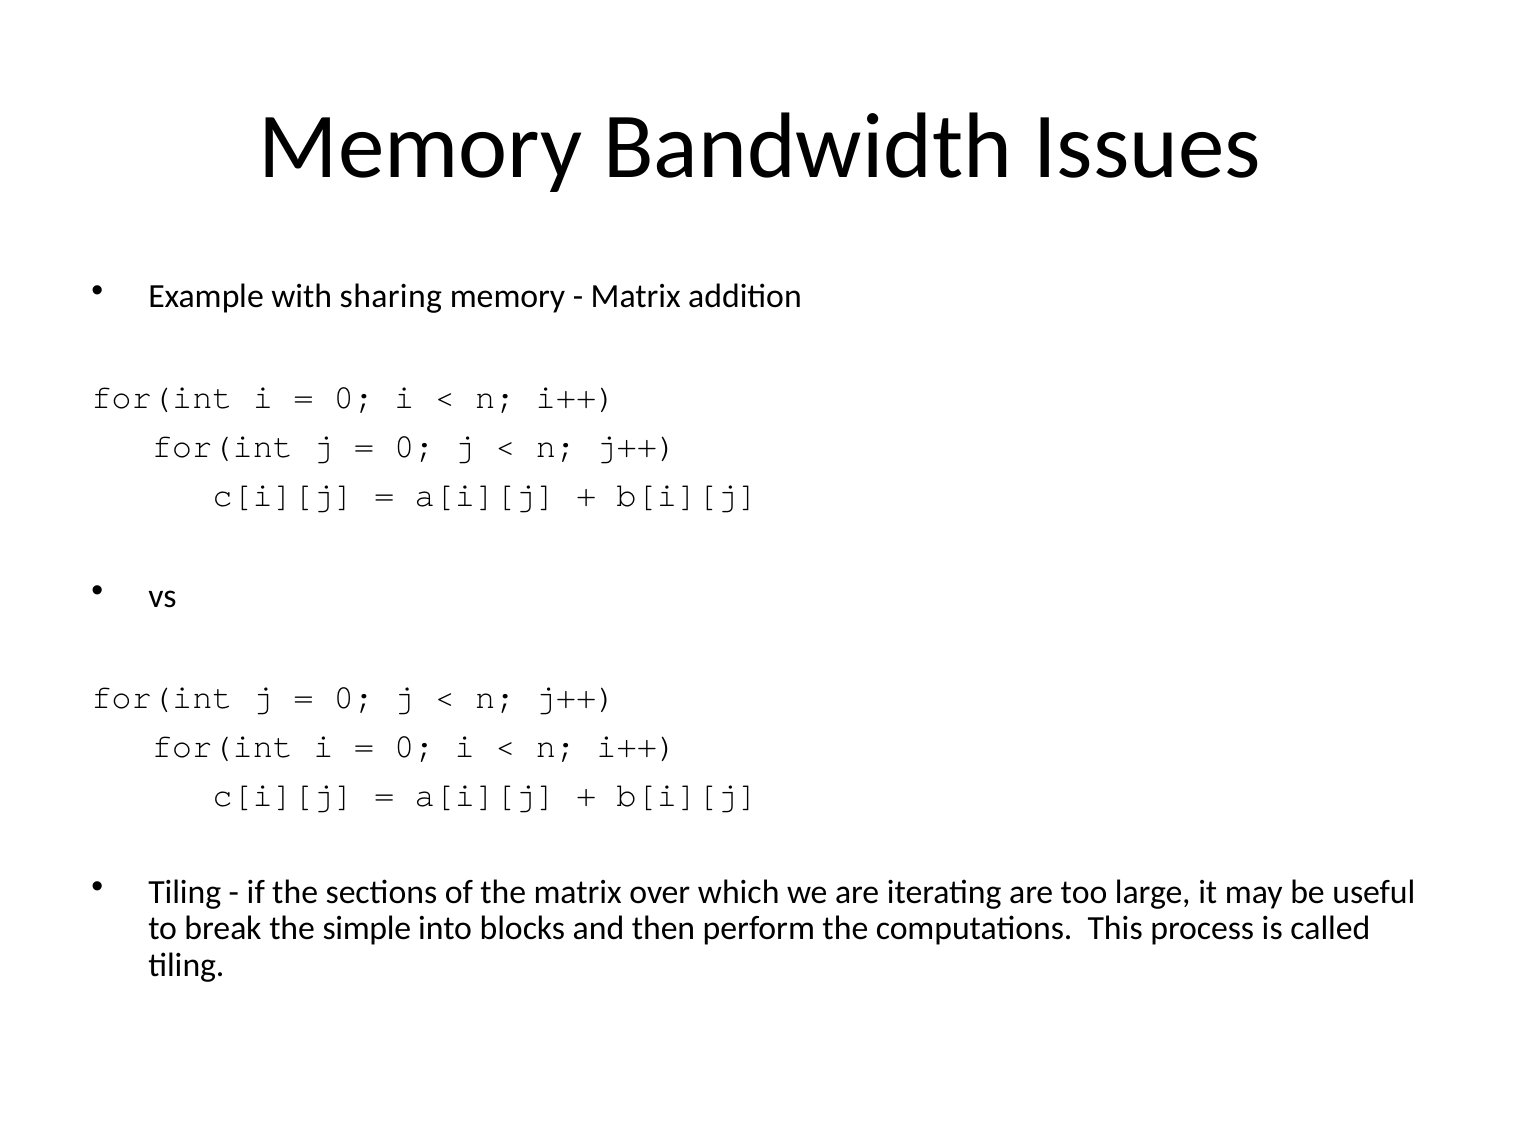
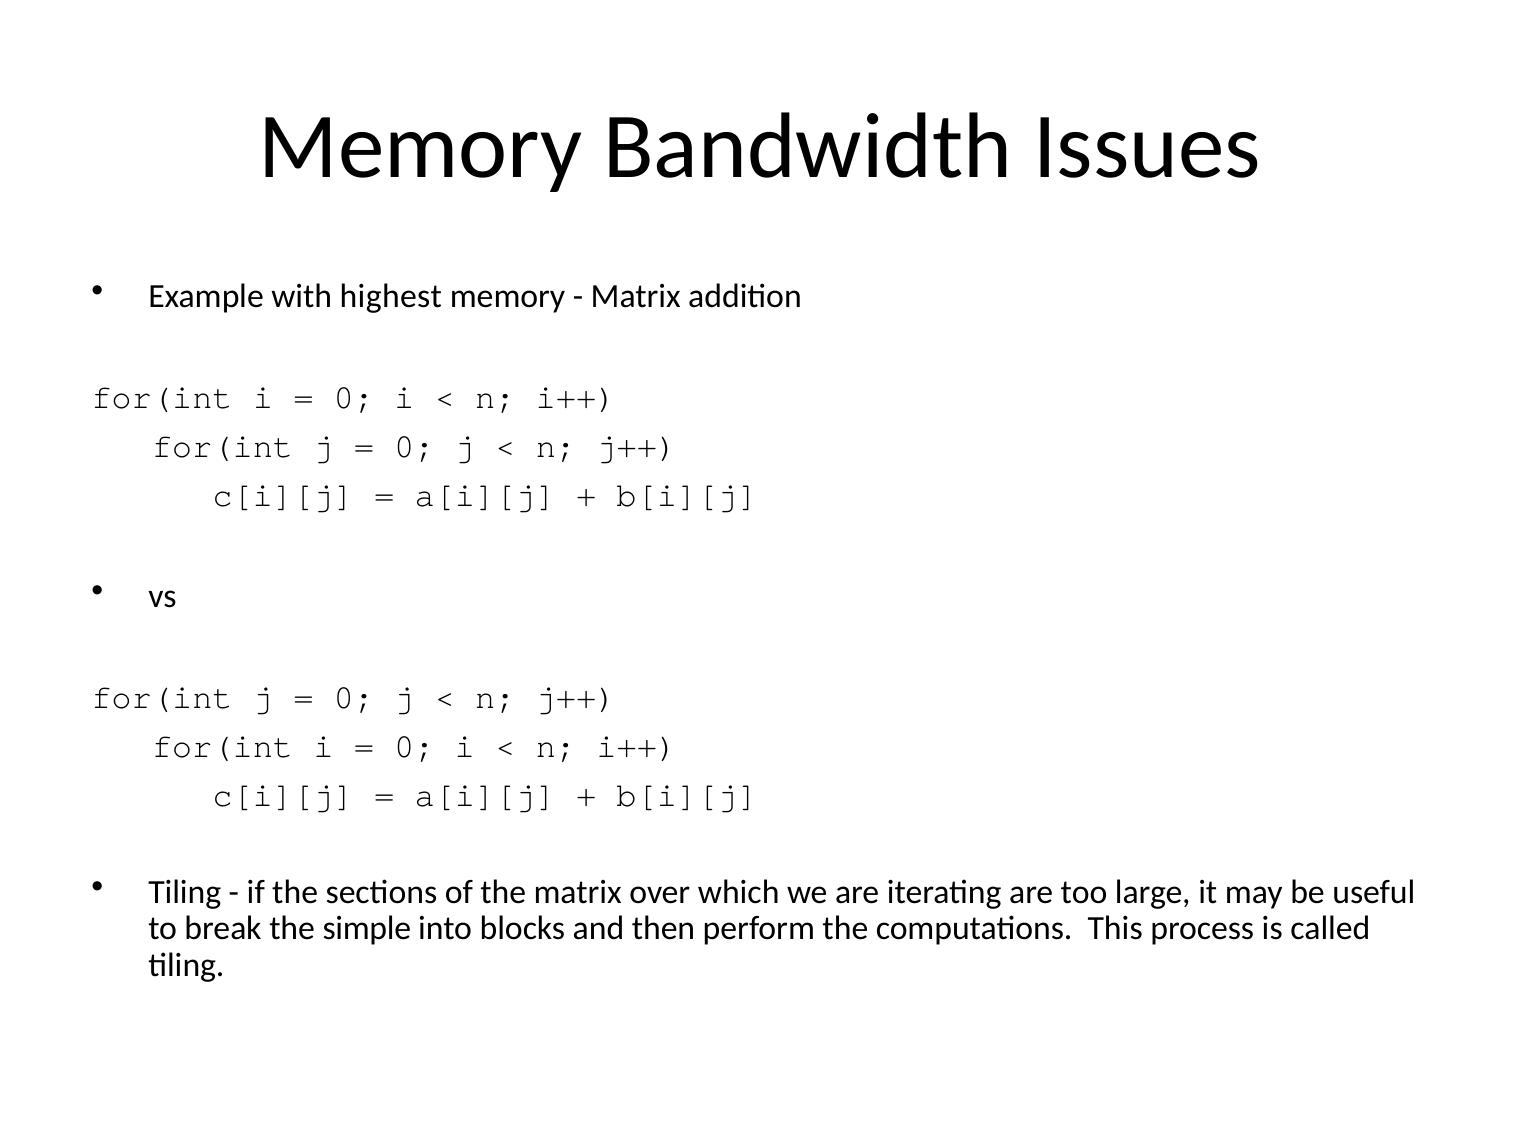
sharing: sharing -> highest (391, 296)
